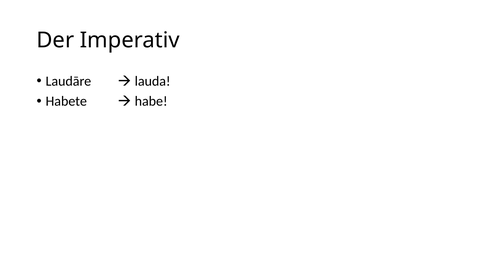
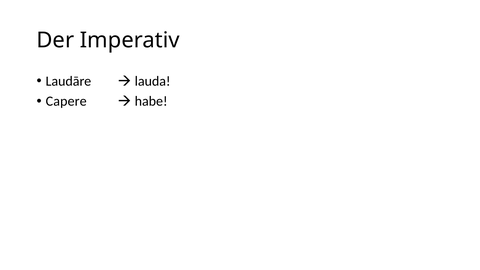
Habete: Habete -> Capere (66, 101)
